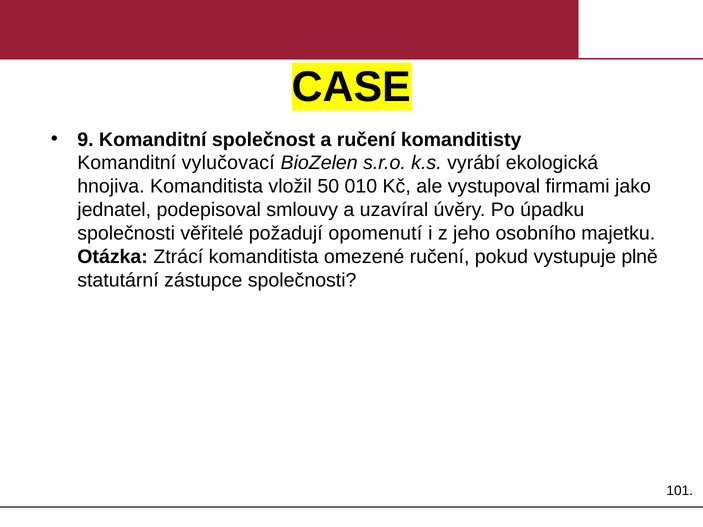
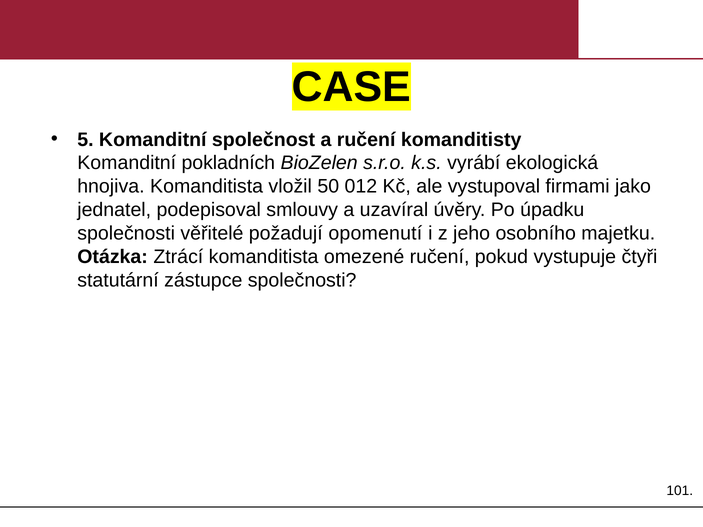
9: 9 -> 5 (85, 140)
vylučovací: vylučovací -> pokladních (228, 163)
010: 010 -> 012 (361, 187)
plně: plně -> čtyři (639, 257)
